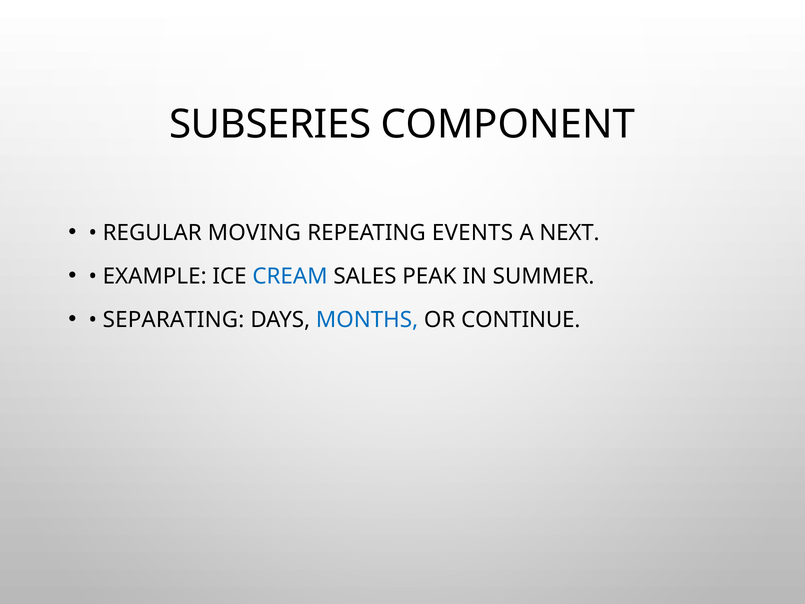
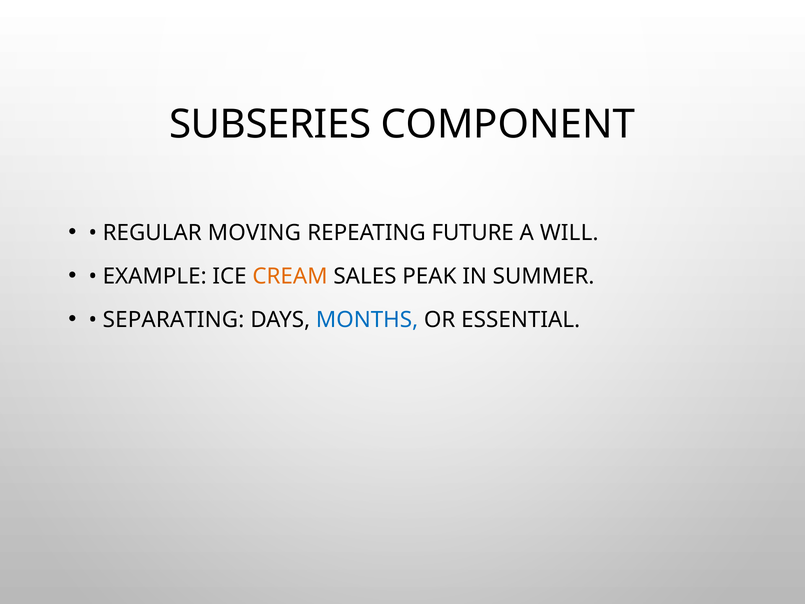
EVENTS: EVENTS -> FUTURE (473, 233)
NEXT: NEXT -> WILL (569, 233)
CREAM colour: blue -> orange (290, 276)
CONTINUE: CONTINUE -> ESSENTIAL (521, 320)
